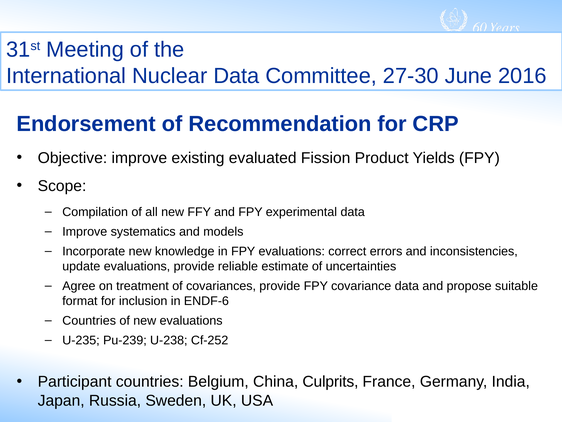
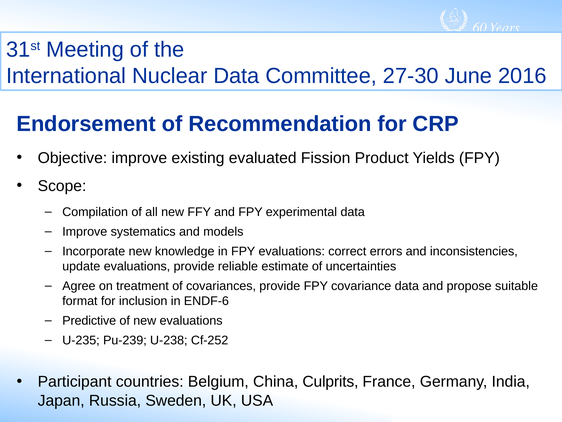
Countries: Countries -> Predictive (89, 320)
